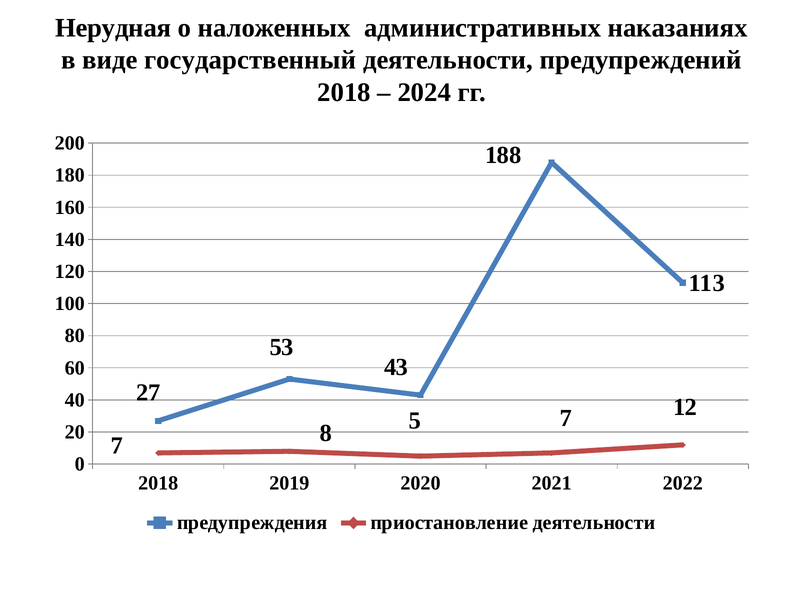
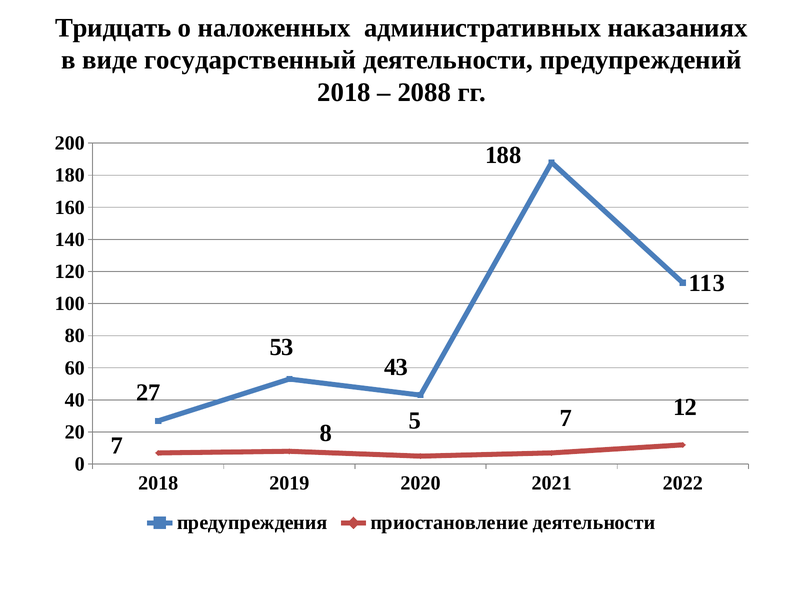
Нерудная: Нерудная -> Тридцать (113, 28)
2024: 2024 -> 2088 (424, 92)
